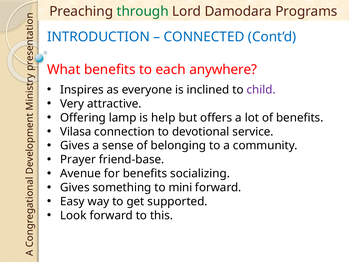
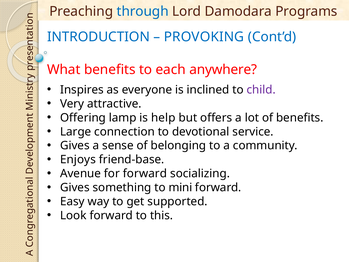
through colour: green -> blue (143, 11)
CONNECTED: CONNECTED -> PROVOKING (204, 37)
Vilasa: Vilasa -> Large (76, 132)
Prayer: Prayer -> Enjoys (78, 159)
for benefits: benefits -> forward (145, 173)
